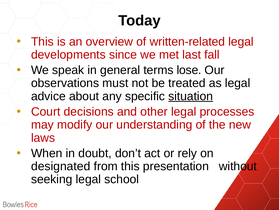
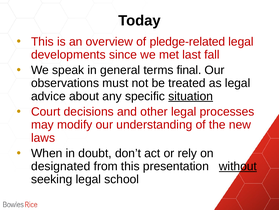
written-related: written-related -> pledge-related (187, 41)
lose: lose -> final (189, 70)
without underline: none -> present (238, 166)
